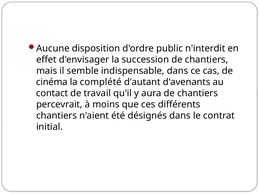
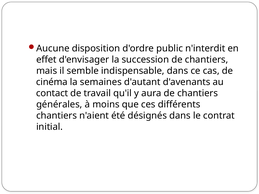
complété: complété -> semaines (101, 82)
percevrait: percevrait -> générales (59, 105)
